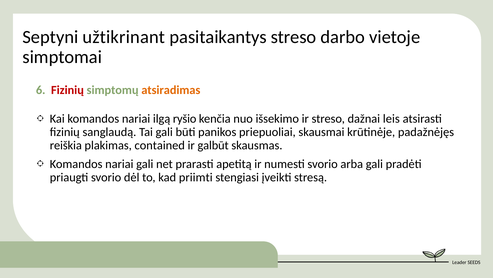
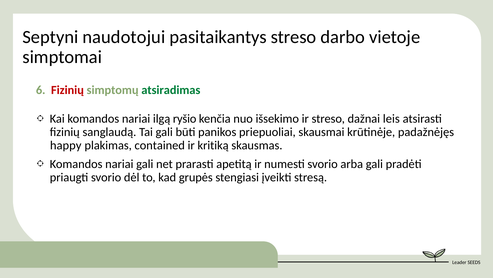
užtikrinant: užtikrinant -> naudotojui (124, 37)
atsiradimas colour: orange -> green (171, 90)
reiškia: reiškia -> happy (66, 145)
galbūt: galbūt -> kritiką (213, 145)
priimti: priimti -> grupės (196, 177)
